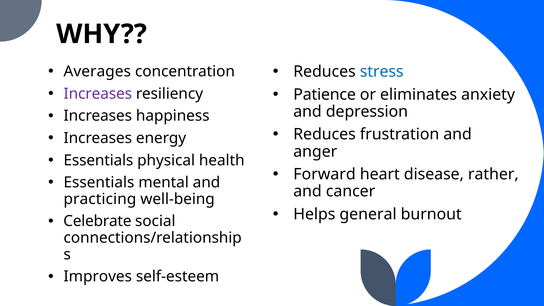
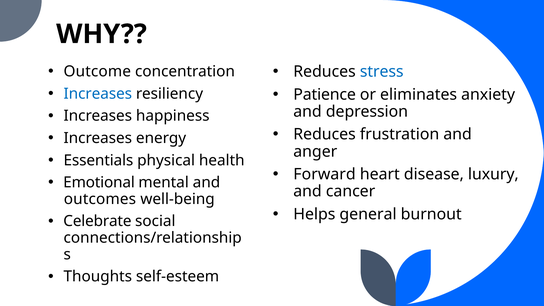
Averages: Averages -> Outcome (97, 71)
Increases colour: purple -> blue (98, 94)
rather: rather -> luxury (493, 174)
Essentials: Essentials -> Emotional (99, 183)
practicing: practicing -> outcomes (100, 199)
Improves: Improves -> Thoughts (98, 277)
